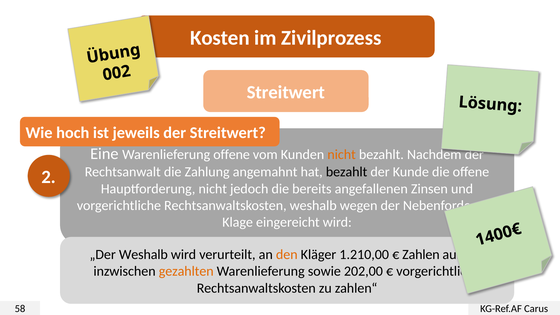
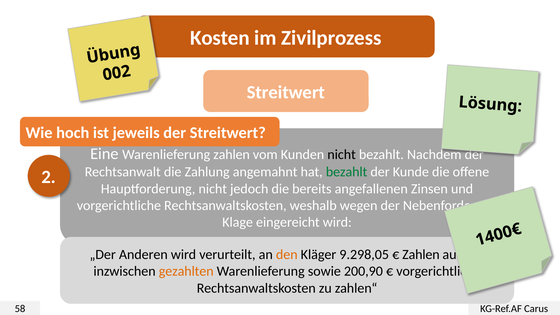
Warenlieferung offene: offene -> zahlen (232, 155)
nicht colour: orange -> black (342, 155)
bezahlt colour: black -> green (347, 172)
„Der Weshalb: Weshalb -> Anderen (143, 255)
1.210,00: 1.210,00 -> 9.298,05 (364, 255)
202,00: 202,00 -> 200,90 (363, 271)
